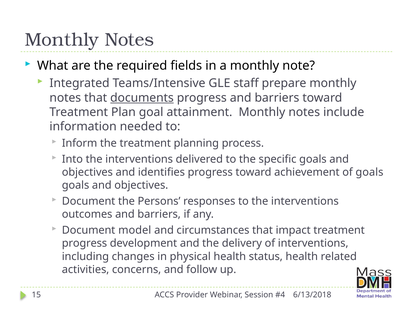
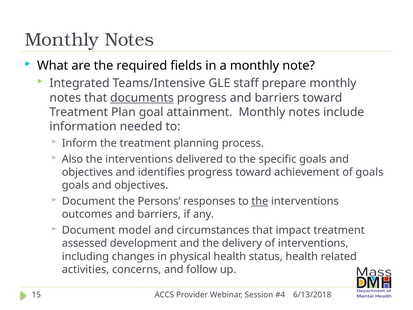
Into: Into -> Also (72, 159)
the underline: none -> present (260, 201)
progress: progress -> assessed (85, 243)
